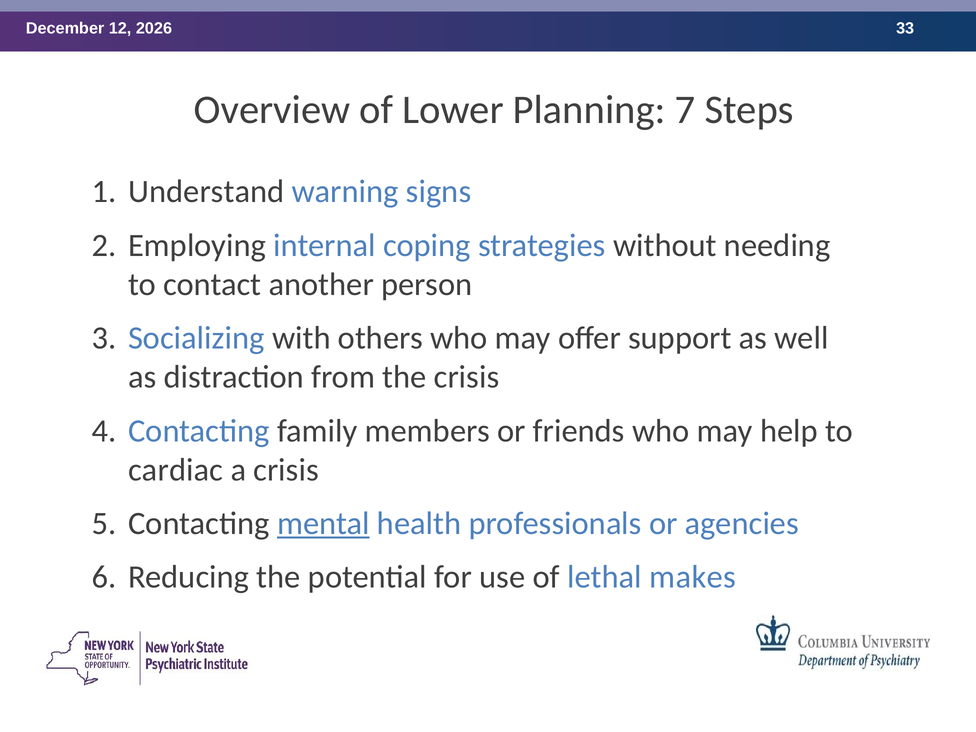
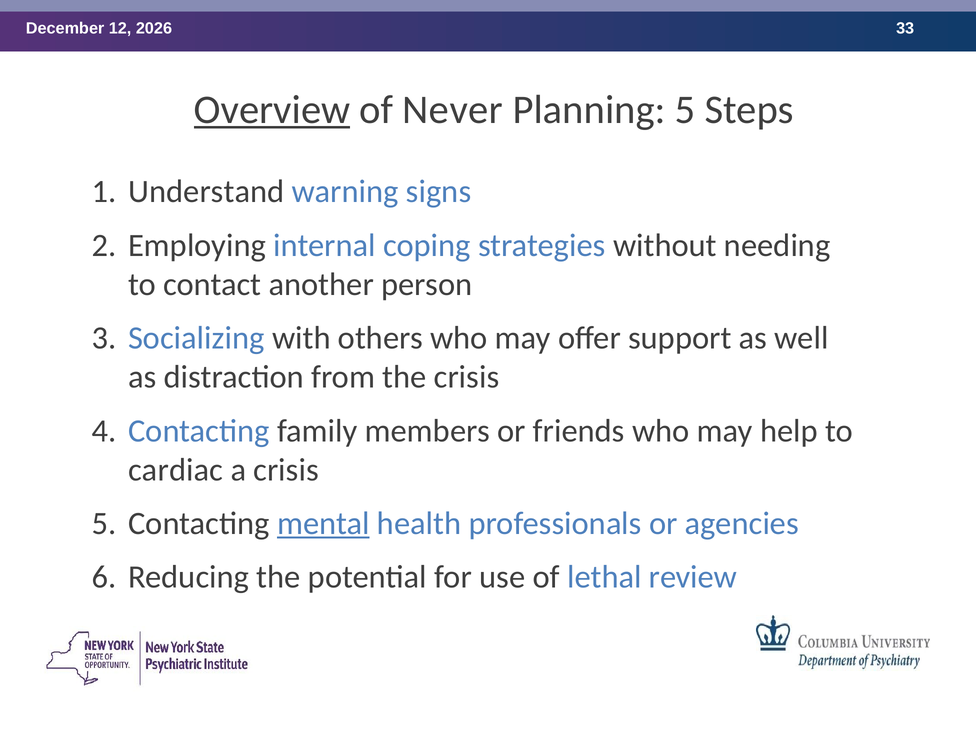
Overview underline: none -> present (272, 110)
Lower: Lower -> Never (453, 110)
Planning 7: 7 -> 5 (685, 110)
makes: makes -> review (693, 577)
